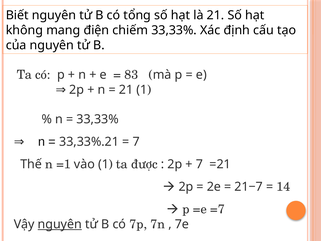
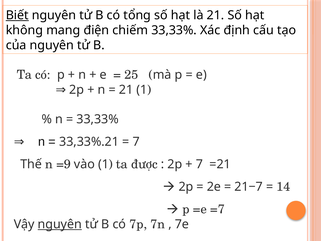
Biết underline: none -> present (17, 15)
83: 83 -> 25 (131, 75)
=1: =1 -> =9 (64, 164)
